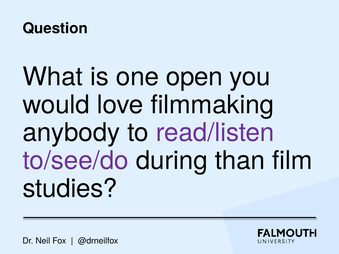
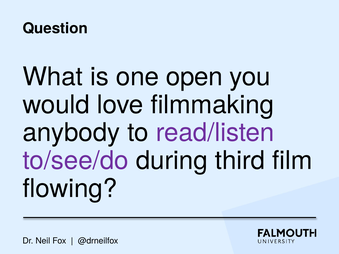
than: than -> third (240, 161)
studies: studies -> flowing (70, 189)
